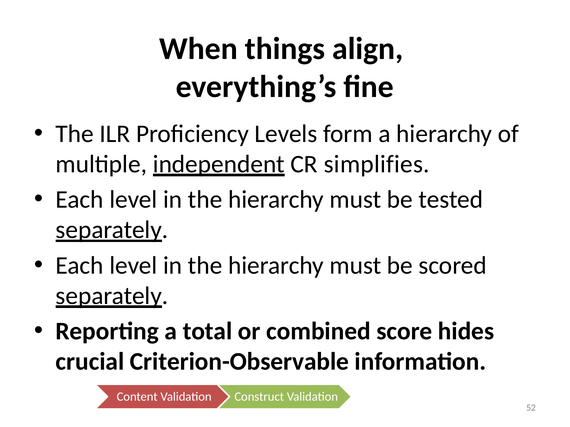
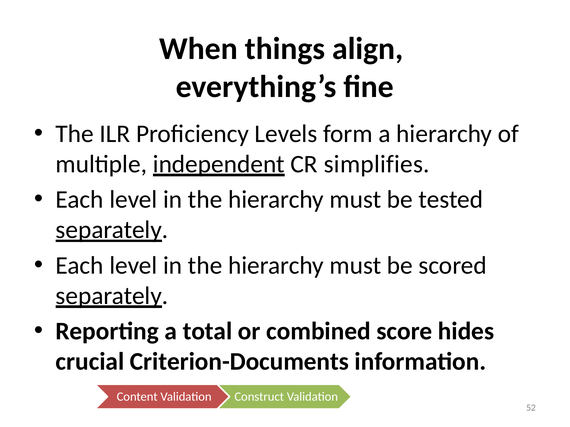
Criterion-Observable: Criterion-Observable -> Criterion-Documents (239, 362)
